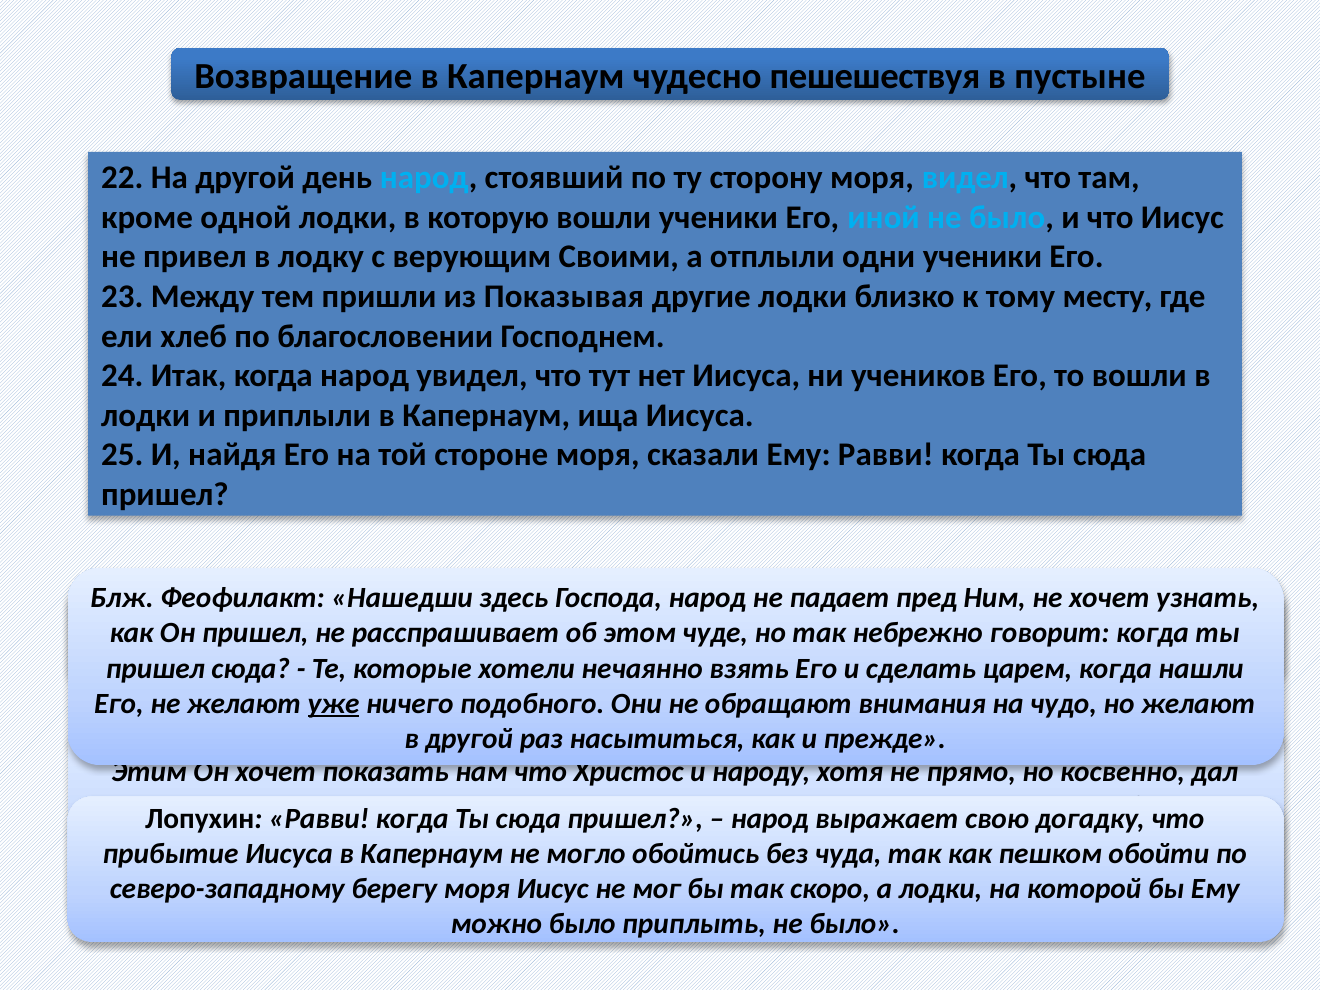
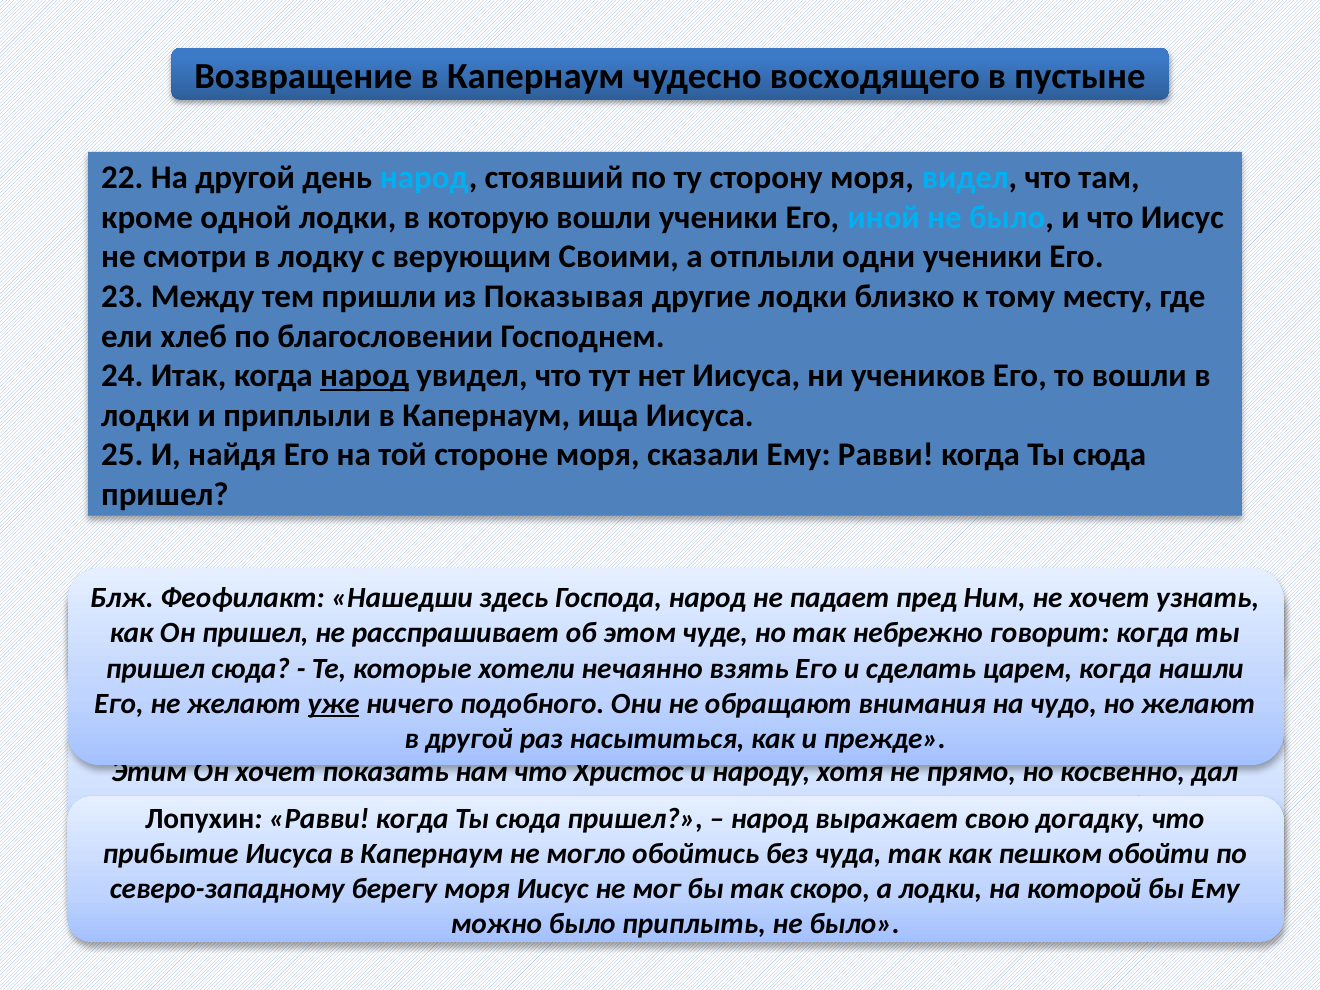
чудесно пешешествуя: пешешествуя -> восходящего (875, 76)
привел: привел -> смотри (195, 257)
народ underline: none -> present (365, 376)
